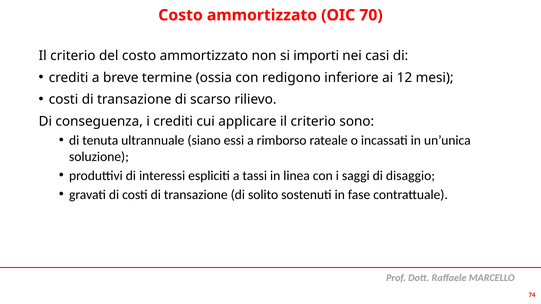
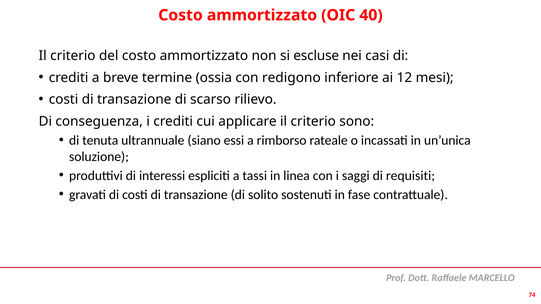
70: 70 -> 40 (371, 15)
importi: importi -> escluse (316, 56)
disaggio: disaggio -> requisiti (410, 176)
